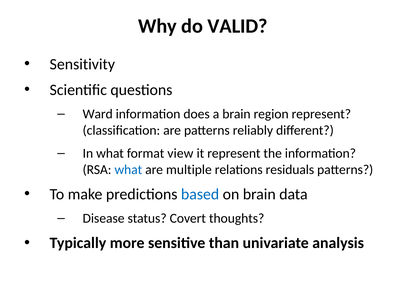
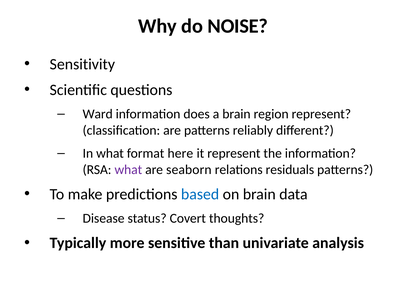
VALID: VALID -> NOISE (238, 26)
view: view -> here (180, 153)
what colour: blue -> purple (128, 169)
multiple: multiple -> seaborn (189, 169)
